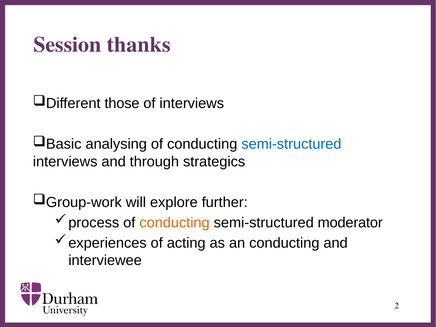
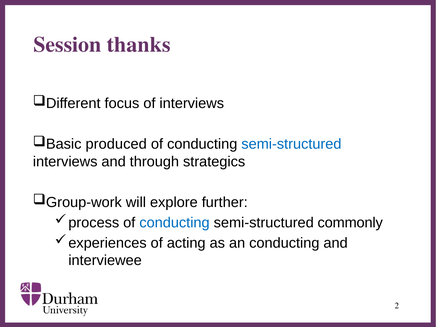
those: those -> focus (122, 103)
analysing: analysing -> produced (116, 144)
conducting colour: orange -> blue (175, 223)
moderator: moderator -> commonly (350, 223)
